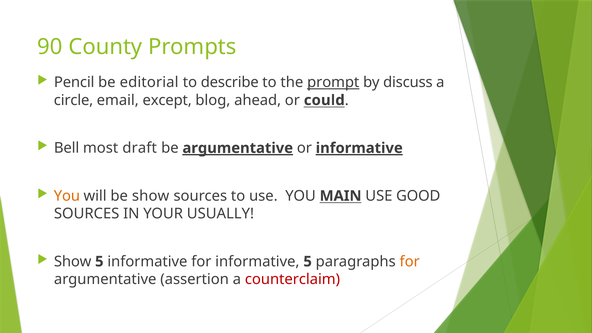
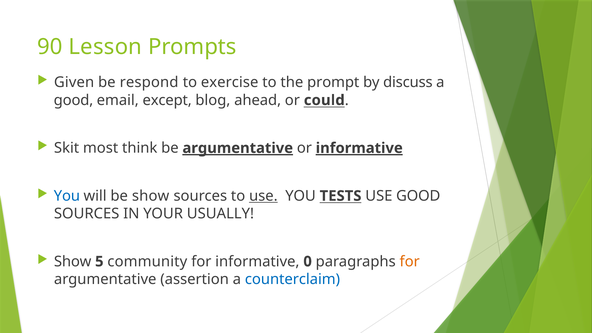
County: County -> Lesson (105, 47)
Pencil: Pencil -> Given (74, 82)
editorial: editorial -> respond (149, 82)
describe: describe -> exercise (230, 82)
prompt underline: present -> none (333, 82)
circle: circle -> good (73, 100)
Bell: Bell -> Skit (67, 148)
draft: draft -> think (140, 148)
You colour: orange -> blue (67, 196)
use underline: none -> present (263, 196)
MAIN: MAIN -> TESTS (341, 196)
5 informative: informative -> community (147, 262)
informative 5: 5 -> 0 (308, 262)
counterclaim colour: red -> blue (292, 279)
